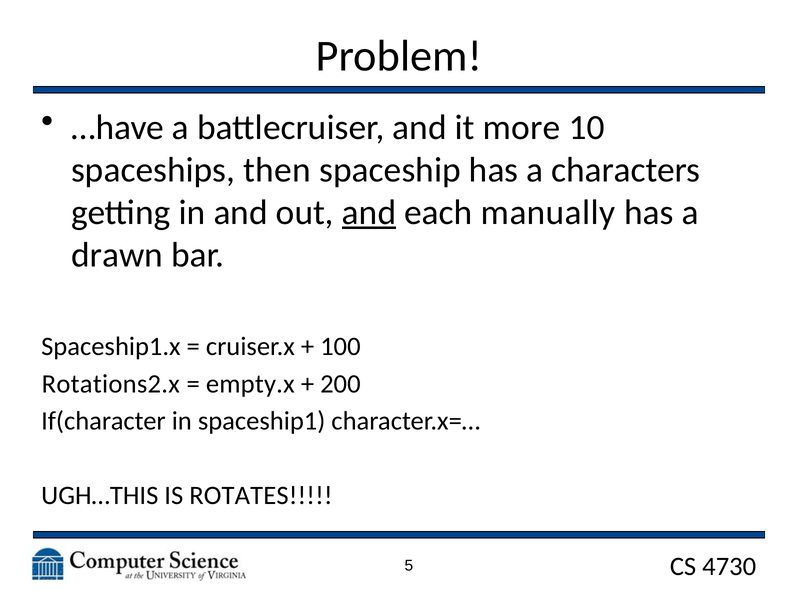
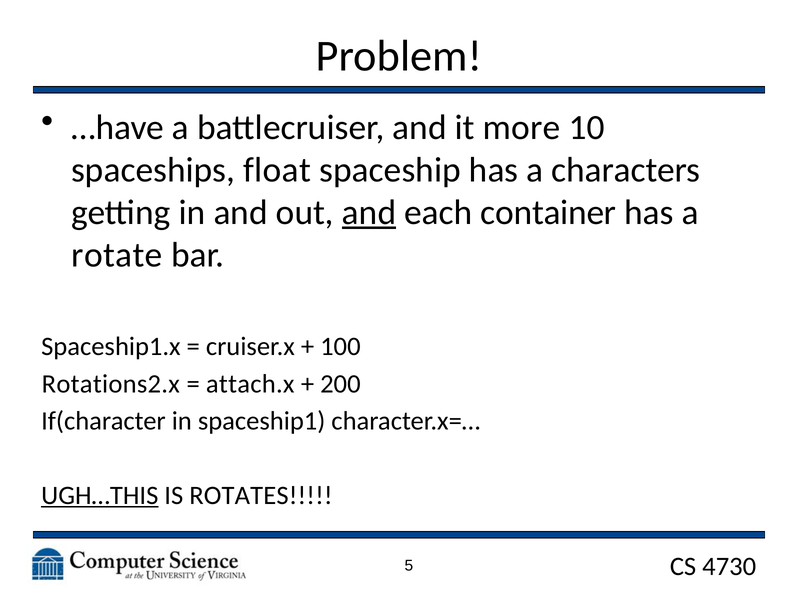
then: then -> float (277, 170)
manually: manually -> container (548, 213)
drawn: drawn -> rotate (117, 255)
empty.x: empty.x -> attach.x (250, 384)
UGH…THIS underline: none -> present (100, 496)
